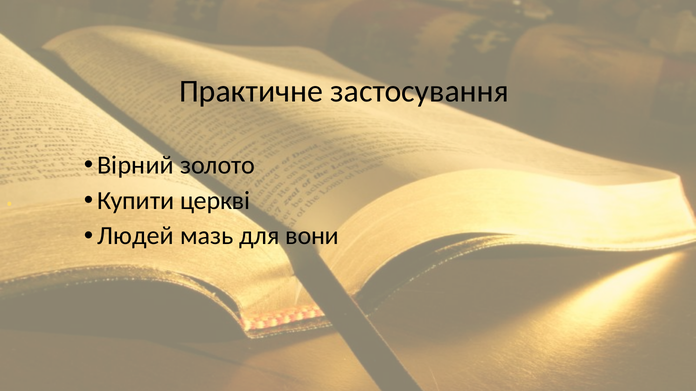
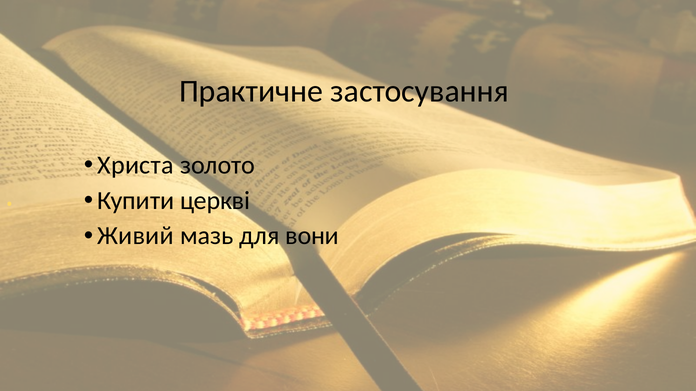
Вірний: Вірний -> Христа (135, 165)
Людей: Людей -> Живий (135, 236)
